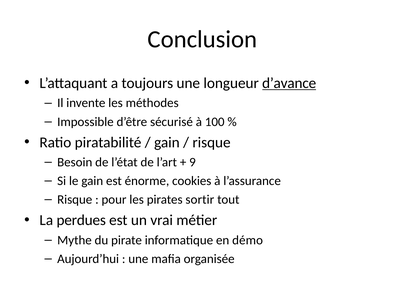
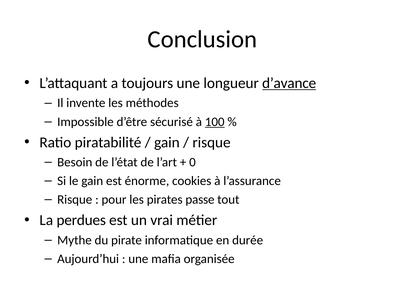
100 underline: none -> present (215, 122)
9: 9 -> 0 (193, 162)
sortir: sortir -> passe (200, 199)
démo: démo -> durée (248, 240)
